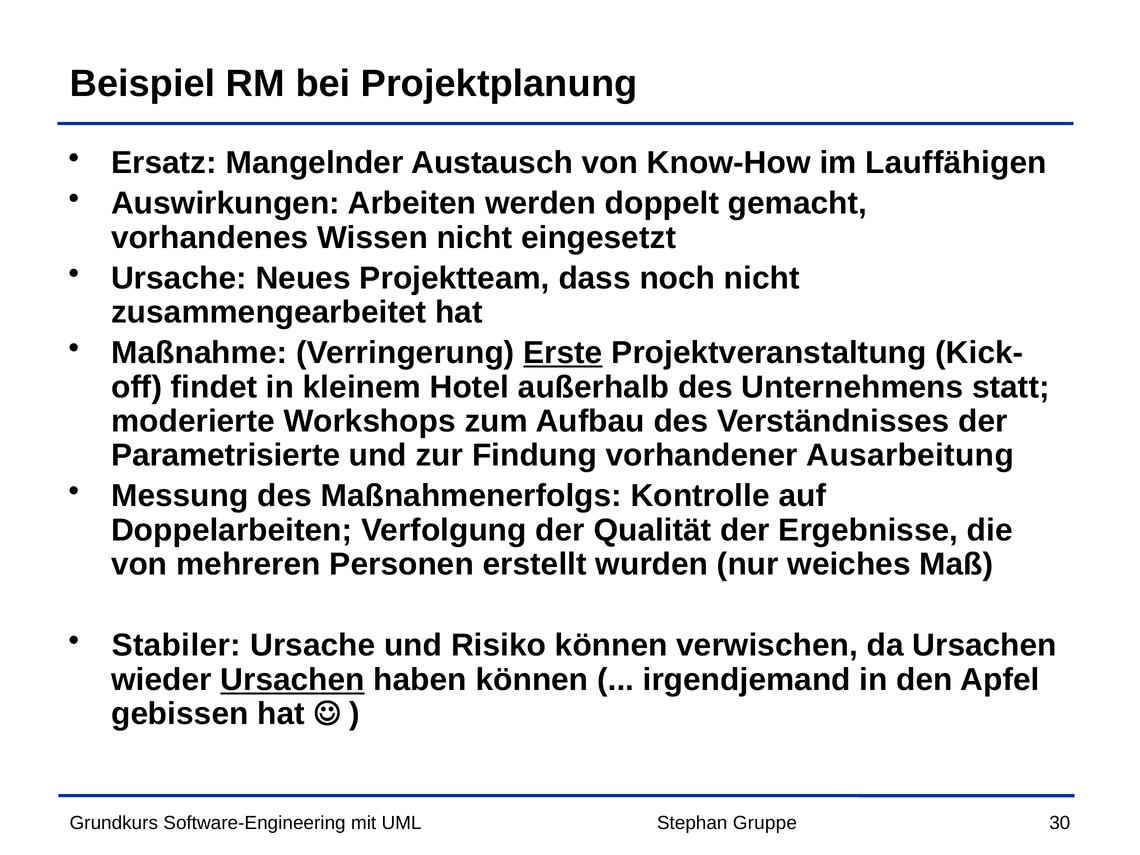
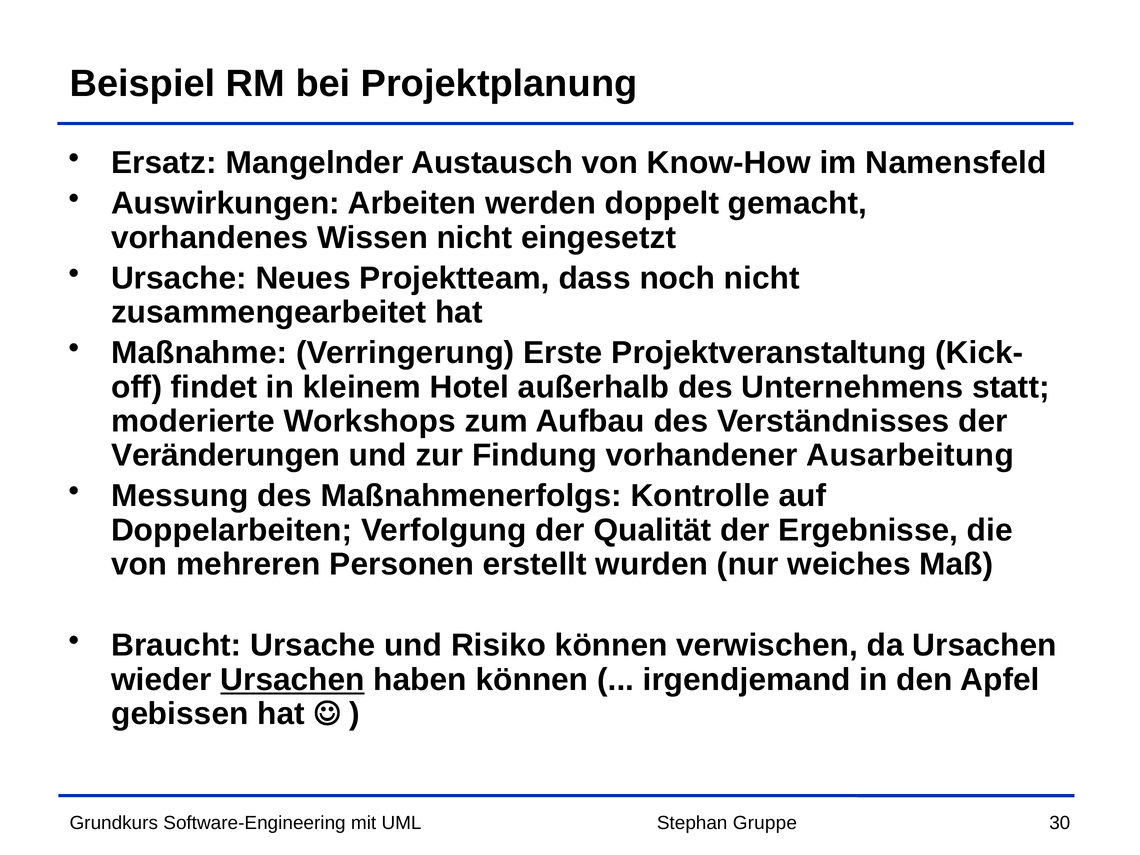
Lauffähigen: Lauffähigen -> Namensfeld (956, 163)
Erste underline: present -> none (563, 353)
Parametrisierte: Parametrisierte -> Veränderungen (226, 456)
Stabiler: Stabiler -> Braucht (176, 645)
